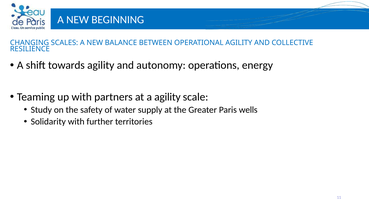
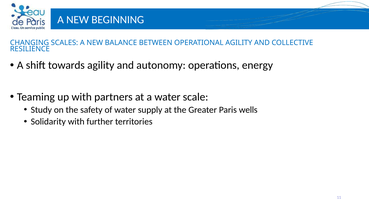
a agility: agility -> water (167, 97)
